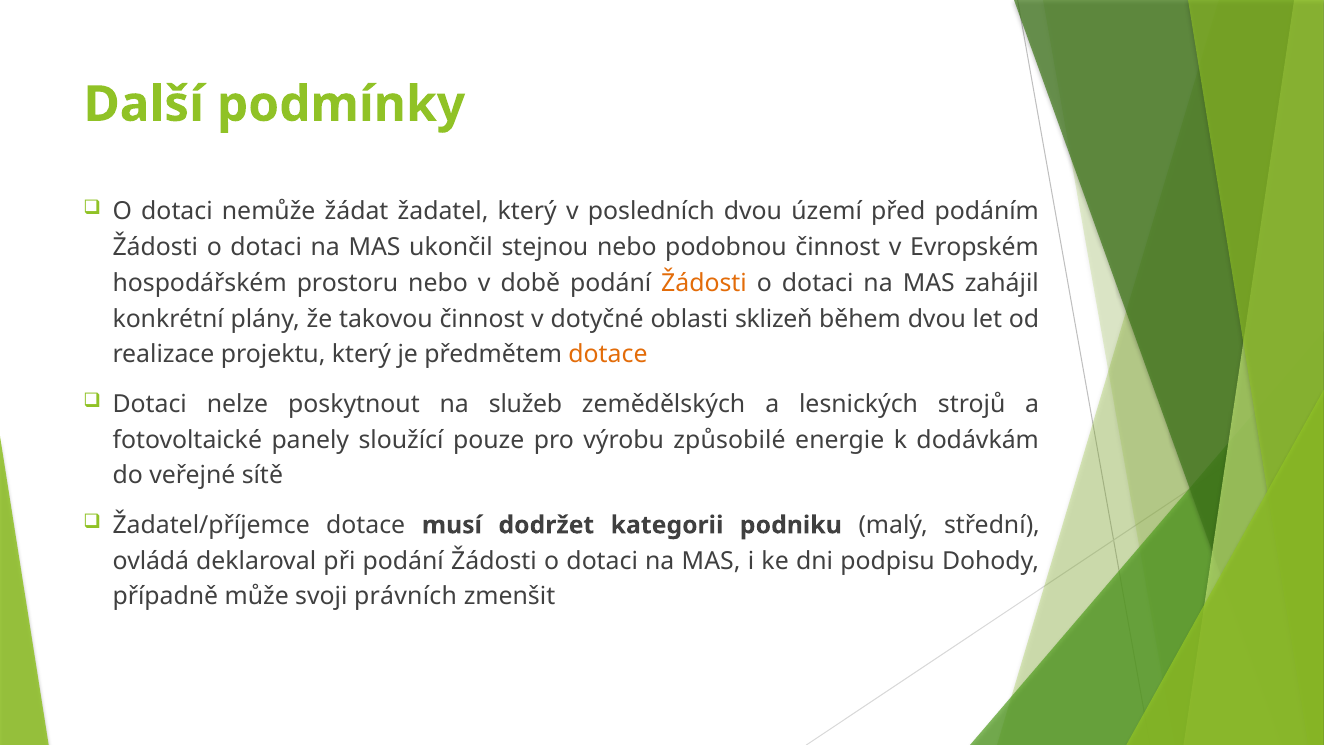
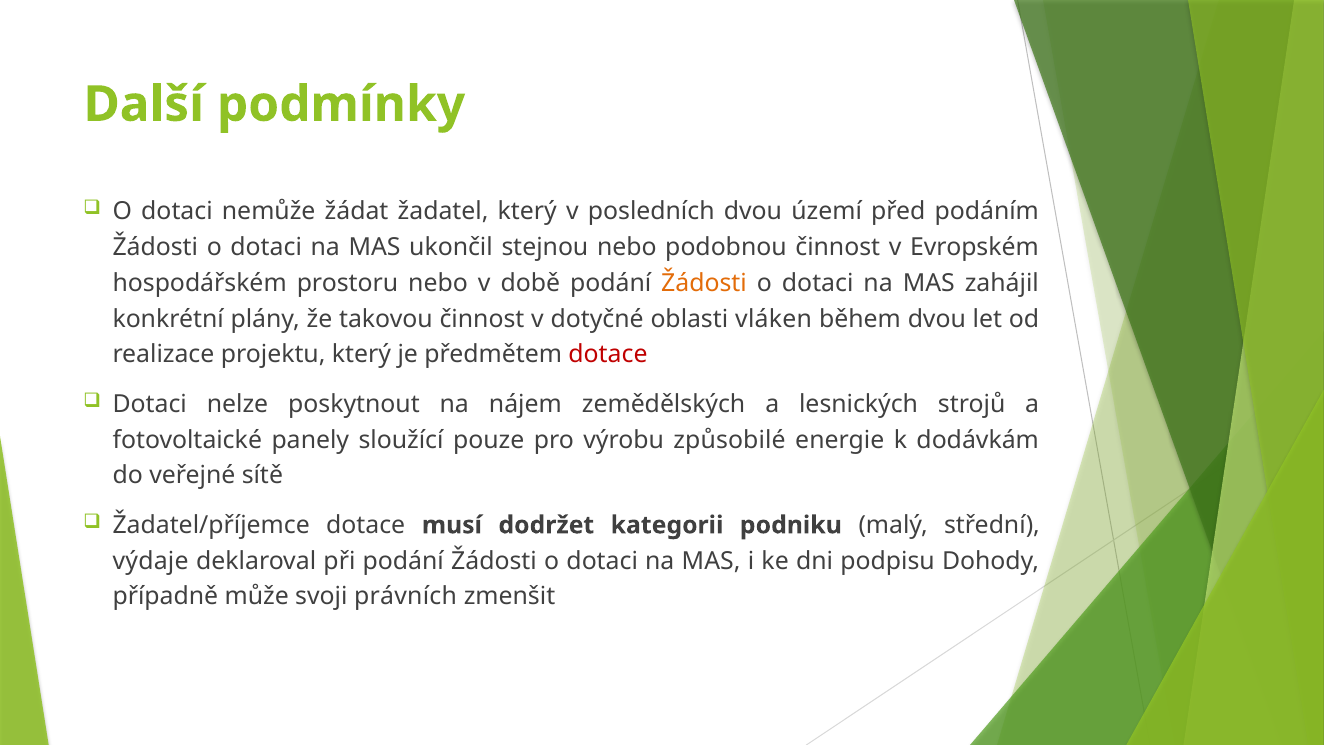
sklizeň: sklizeň -> vláken (774, 319)
dotace colour: orange -> red (608, 354)
služeb: služeb -> nájem (525, 404)
ovládá: ovládá -> výdaje (151, 561)
